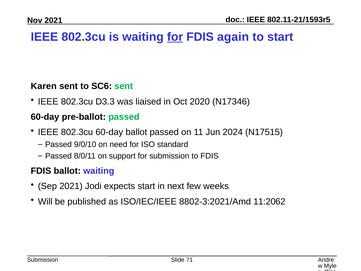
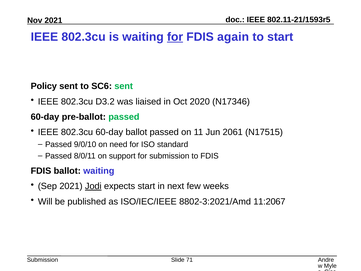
Karen: Karen -> Policy (44, 86)
D3.3: D3.3 -> D3.2 (105, 101)
2024: 2024 -> 2061 (233, 132)
Jodi underline: none -> present (93, 186)
11:2062: 11:2062 -> 11:2067 (269, 201)
